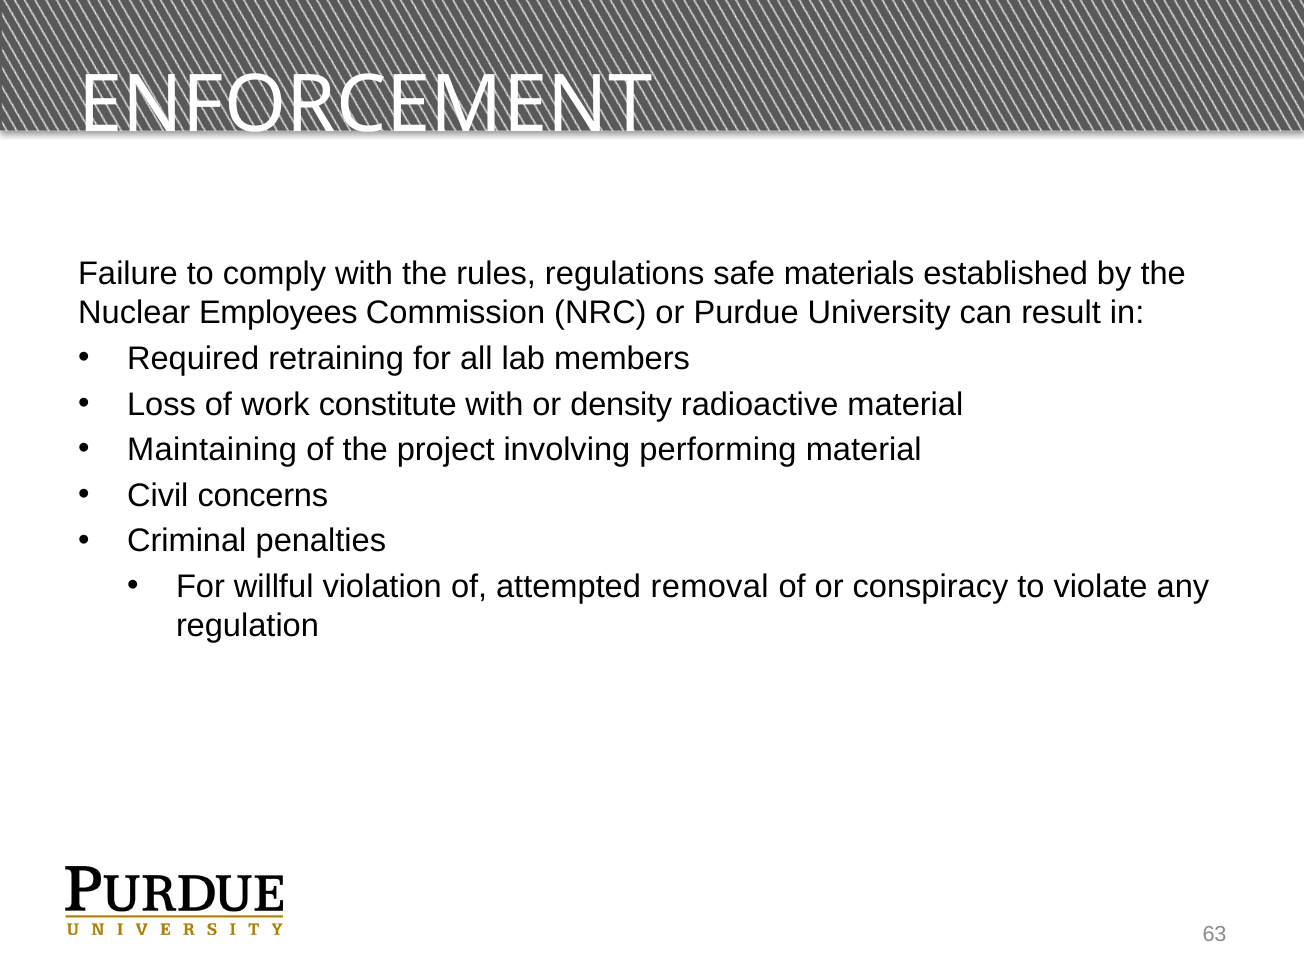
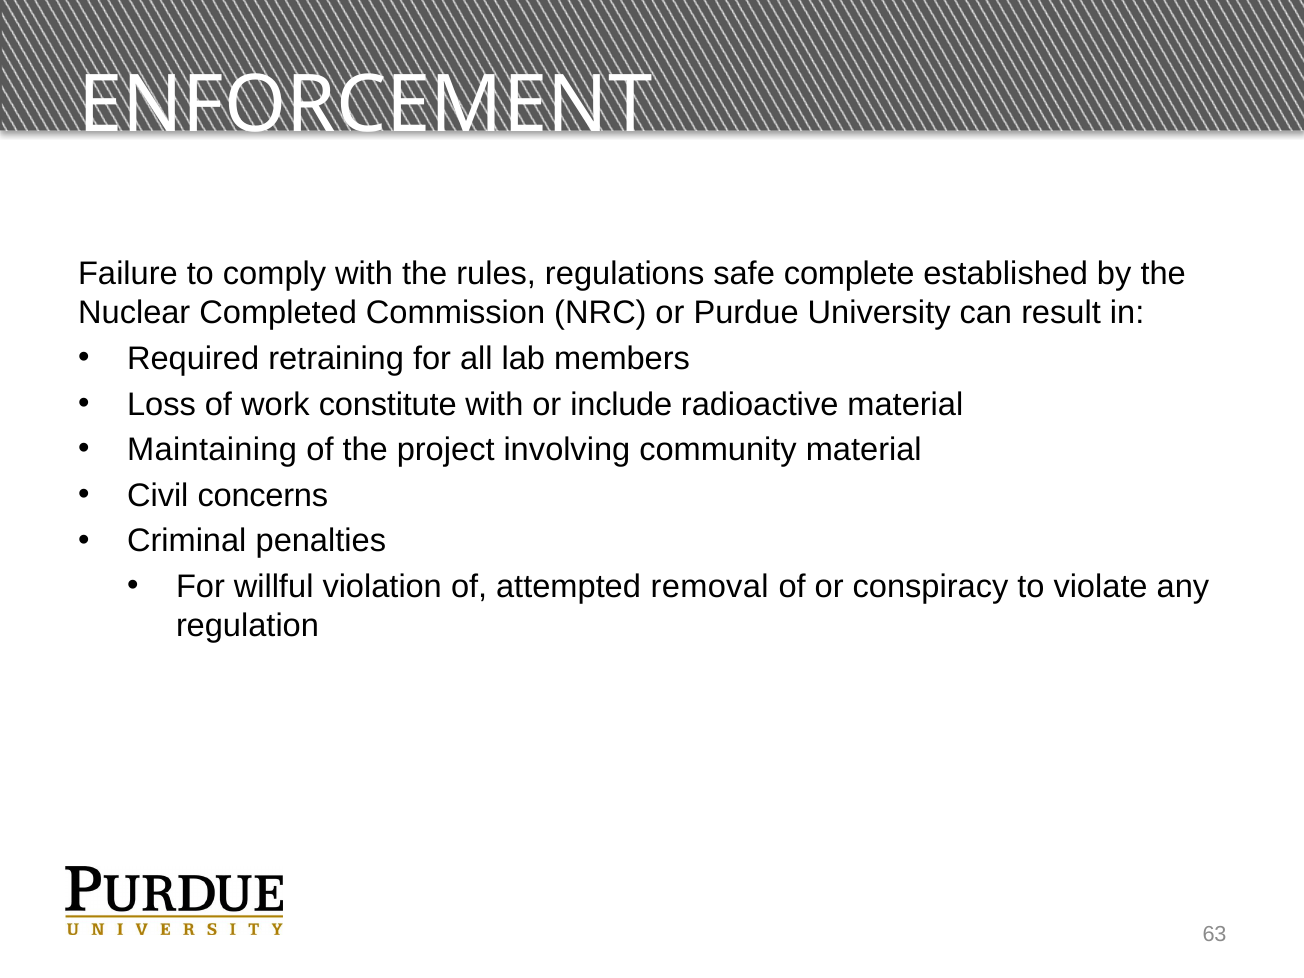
materials: materials -> complete (849, 274)
Employees: Employees -> Completed (278, 313)
density: density -> include (621, 404)
performing: performing -> community (718, 450)
